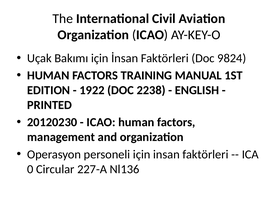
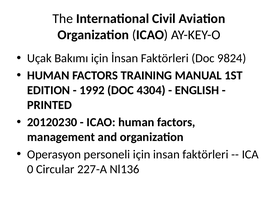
1922: 1922 -> 1992 (92, 90)
2238: 2238 -> 4304 (151, 90)
